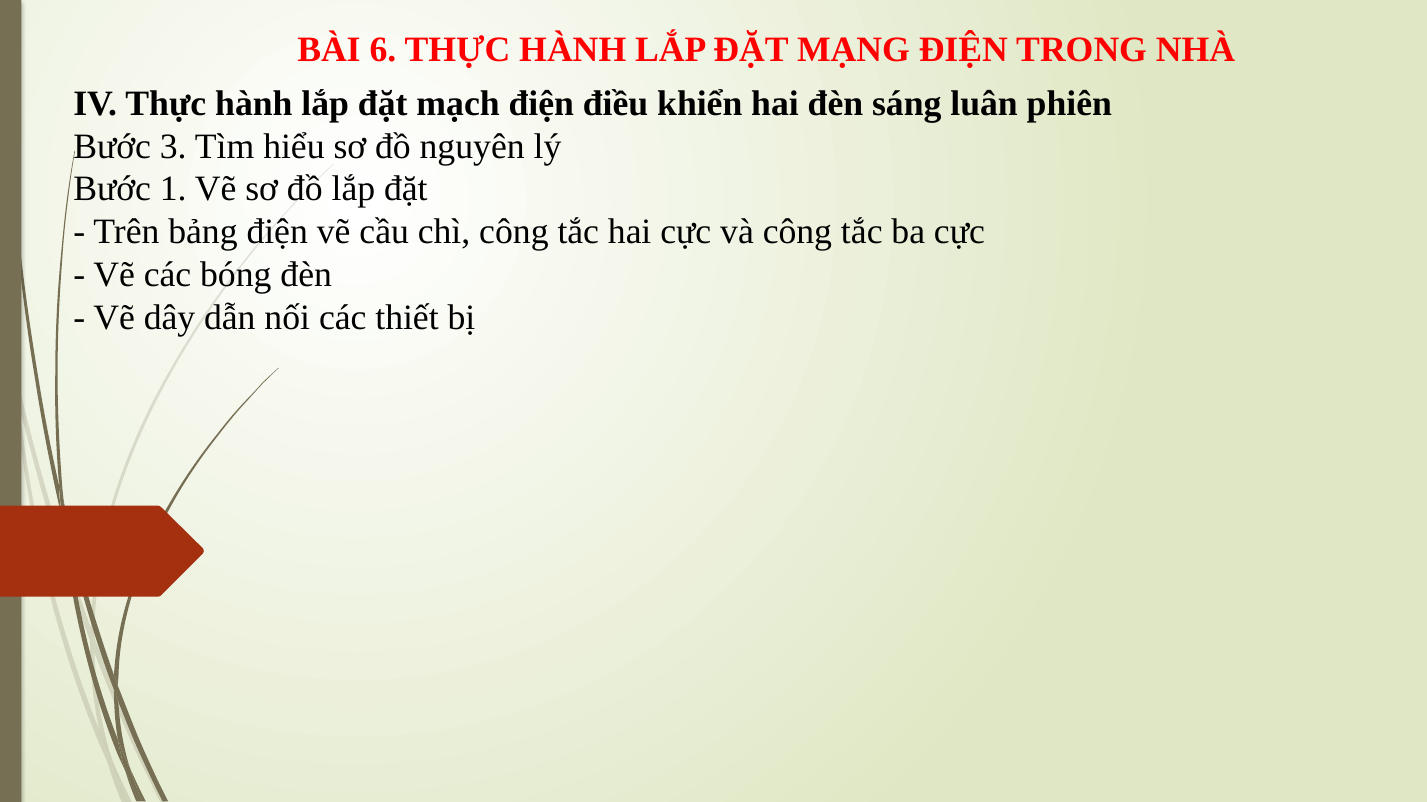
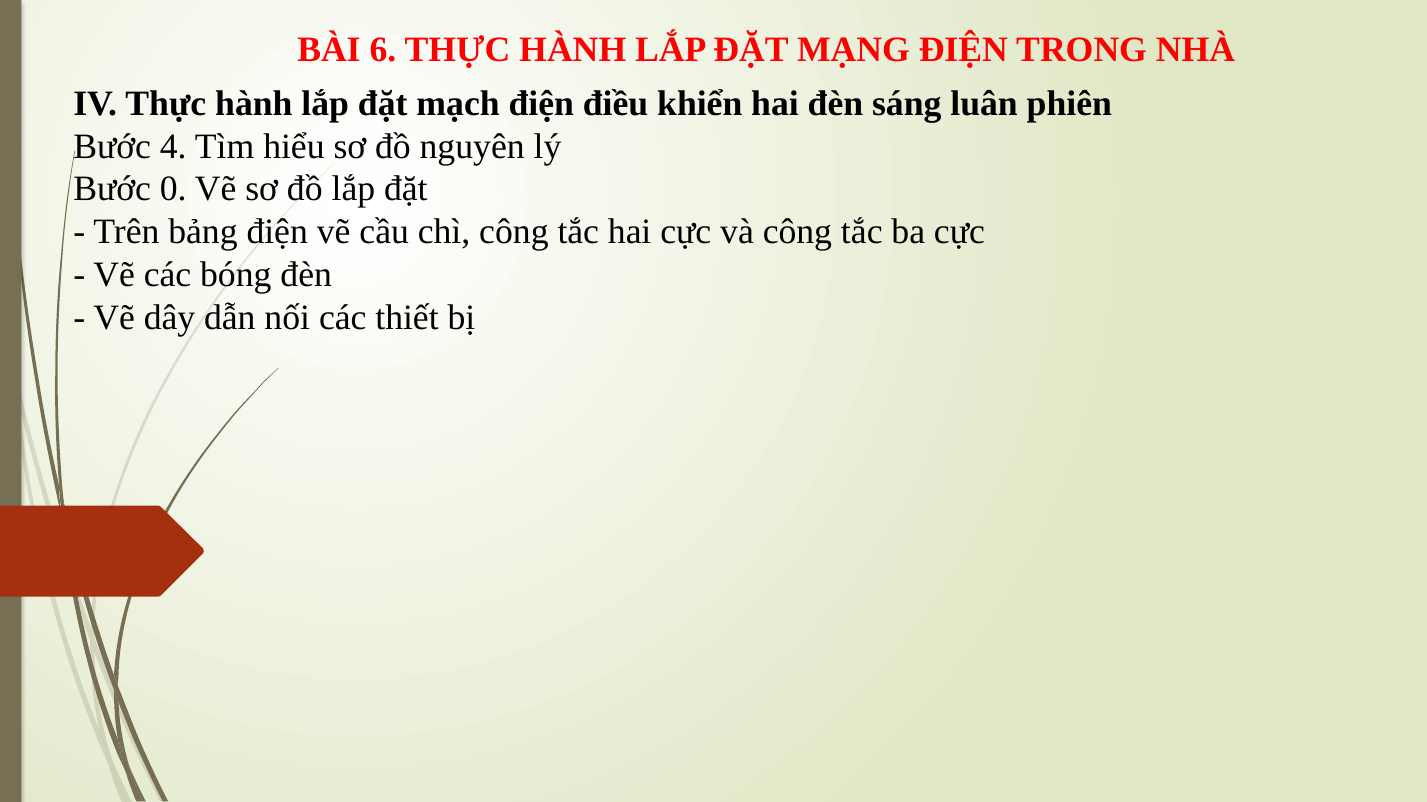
3: 3 -> 4 (173, 146)
1: 1 -> 0 (173, 189)
